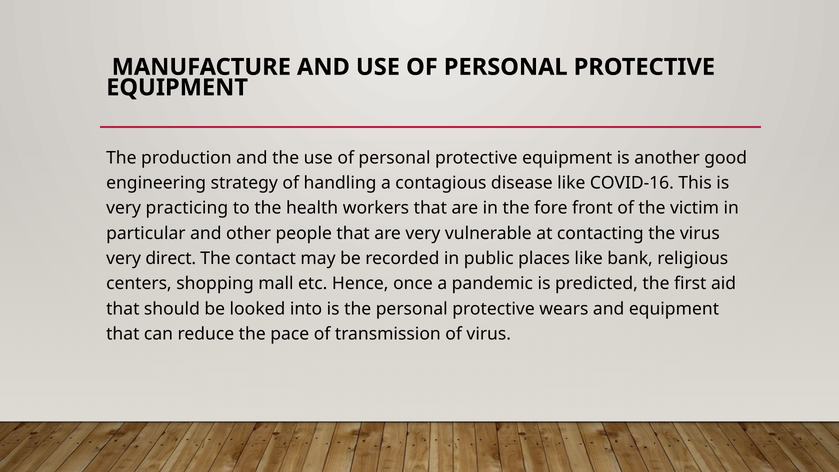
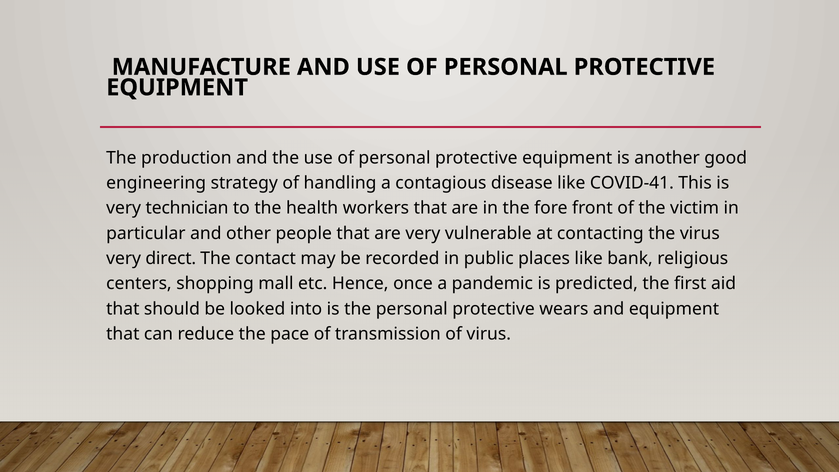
COVID-16: COVID-16 -> COVID-41 (632, 183)
practicing: practicing -> technician (187, 208)
